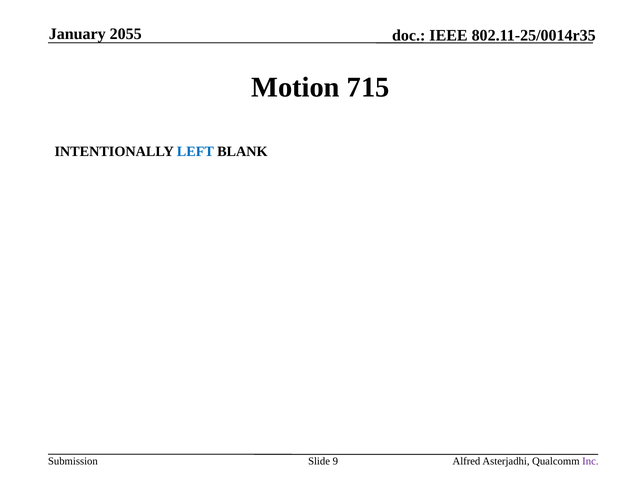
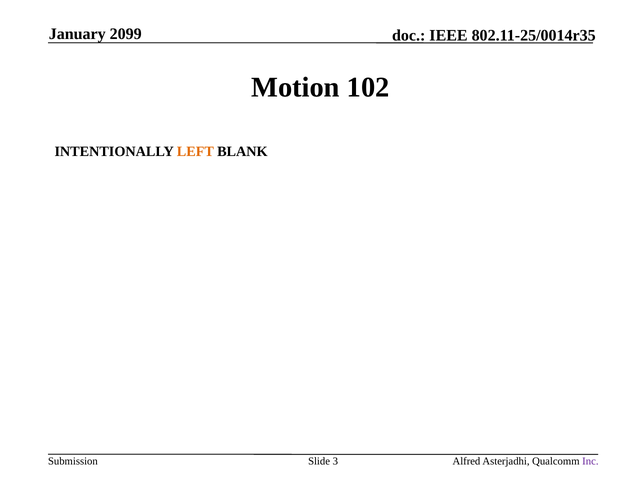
2055: 2055 -> 2099 (126, 34)
715: 715 -> 102 (368, 87)
LEFT colour: blue -> orange (195, 152)
9: 9 -> 3 (335, 461)
